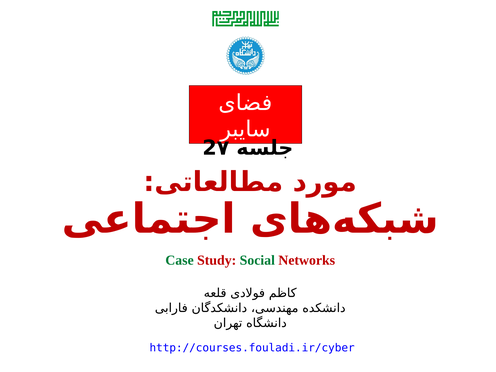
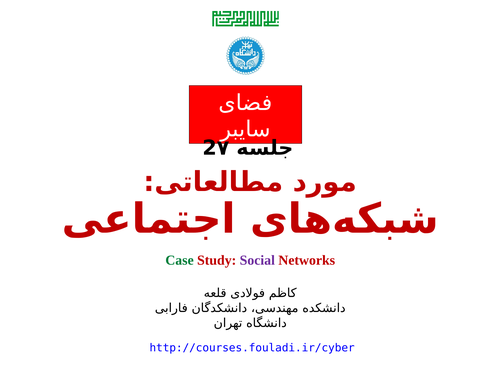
Social colour: green -> purple (257, 260)
